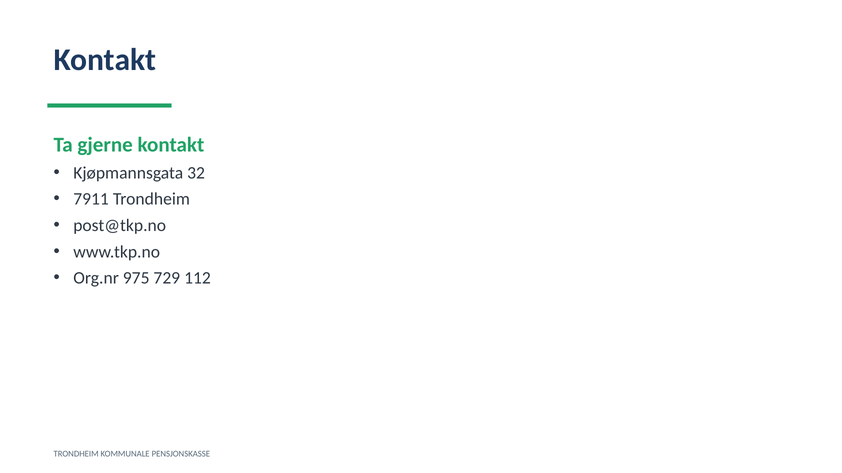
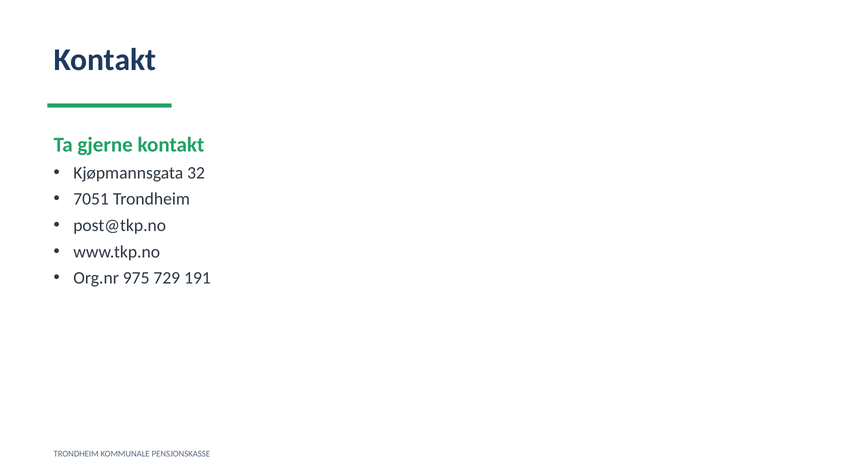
7911: 7911 -> 7051 (91, 199)
112: 112 -> 191 (197, 278)
